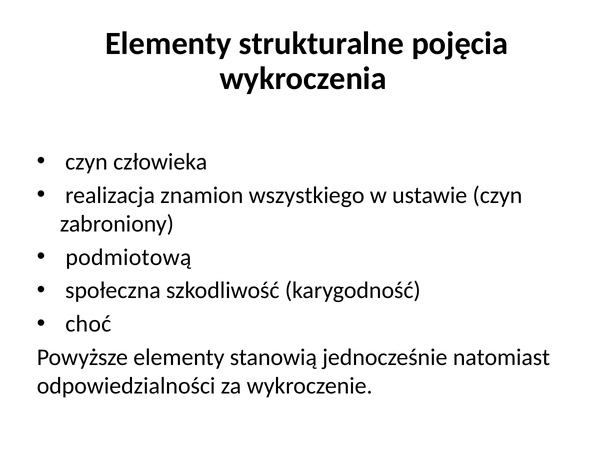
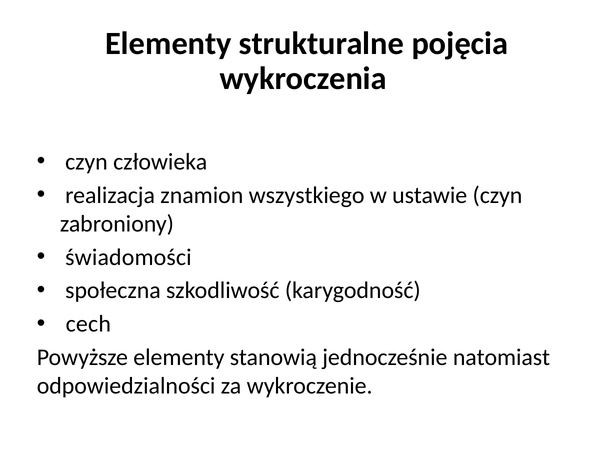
podmiotową: podmiotową -> świadomości (128, 257)
choć: choć -> cech (88, 324)
